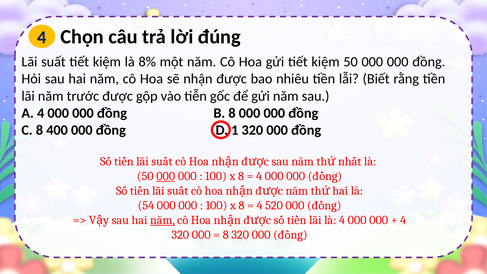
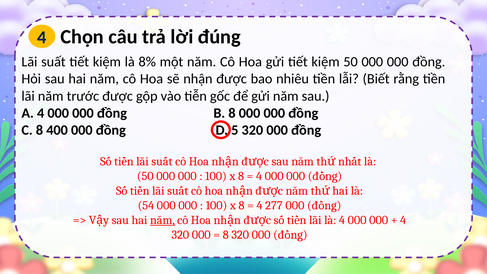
1: 1 -> 5 (235, 130)
000 underline: present -> none (166, 176)
520: 520 -> 277 (274, 205)
